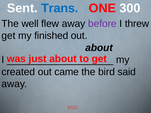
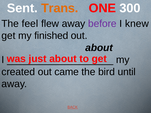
Trans colour: blue -> orange (60, 8)
well: well -> feel (30, 24)
threw: threw -> knew (137, 24)
said: said -> until (127, 72)
